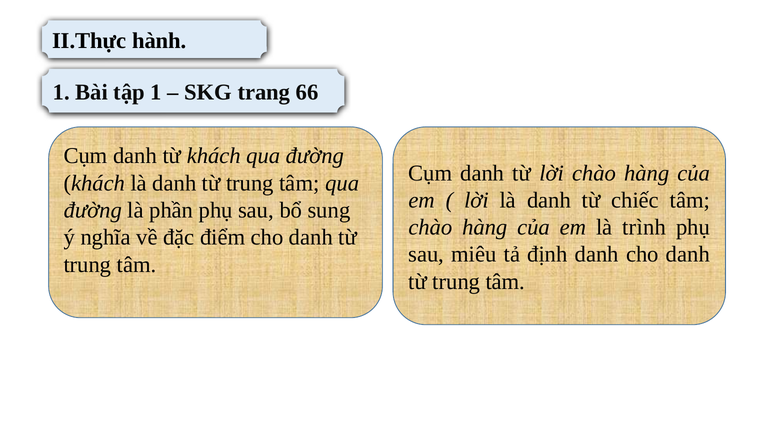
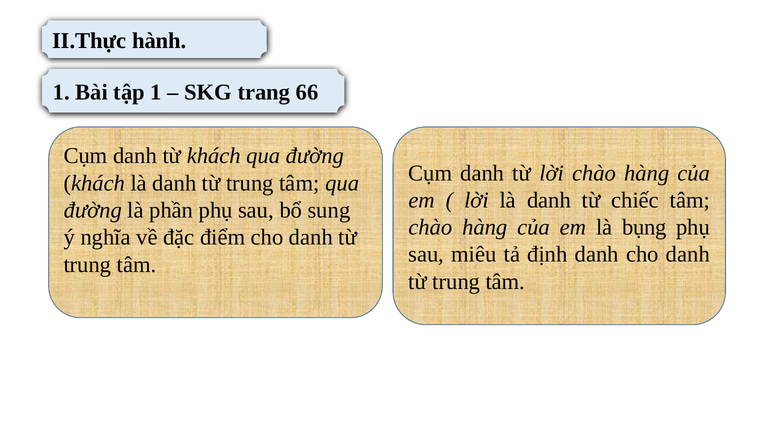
trình: trình -> bụng (644, 227)
